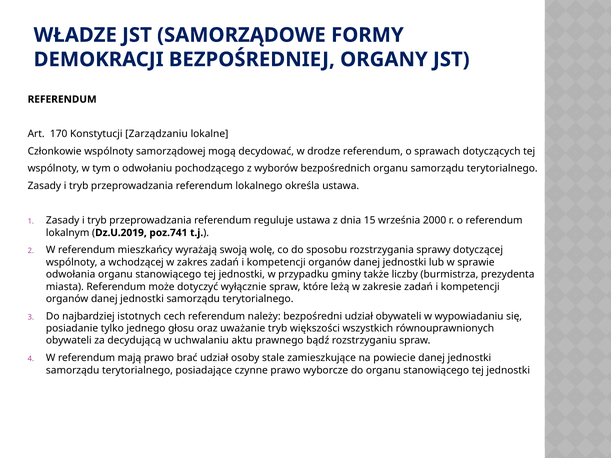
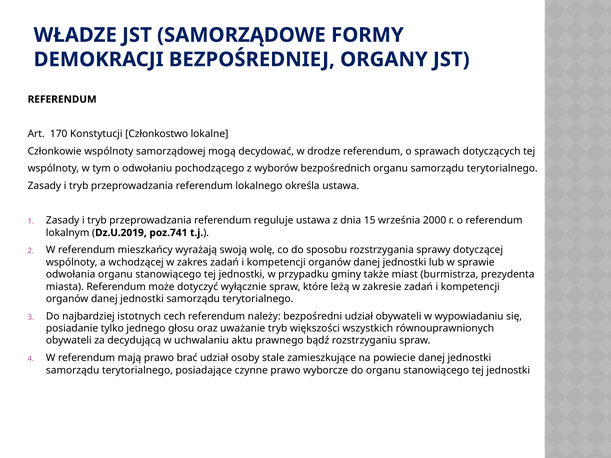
Zarządzaniu: Zarządzaniu -> Członkostwo (157, 134)
liczby: liczby -> miast (405, 275)
